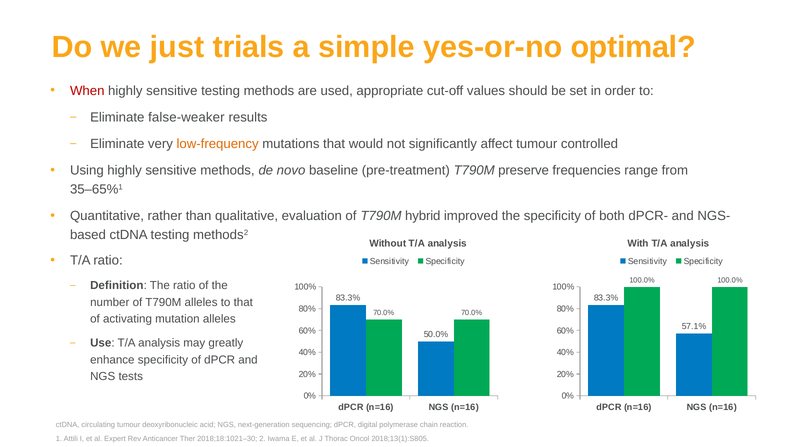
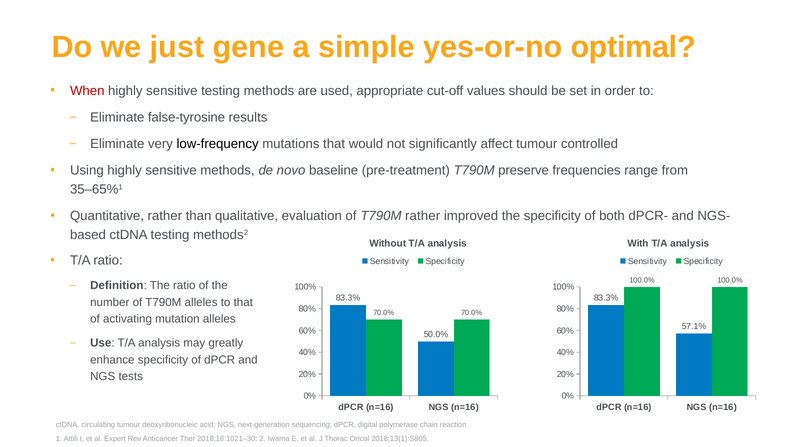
trials: trials -> gene (248, 47)
false-weaker: false-weaker -> false-tyrosine (186, 117)
low-frequency colour: orange -> black (218, 144)
T790M hybrid: hybrid -> rather (423, 216)
